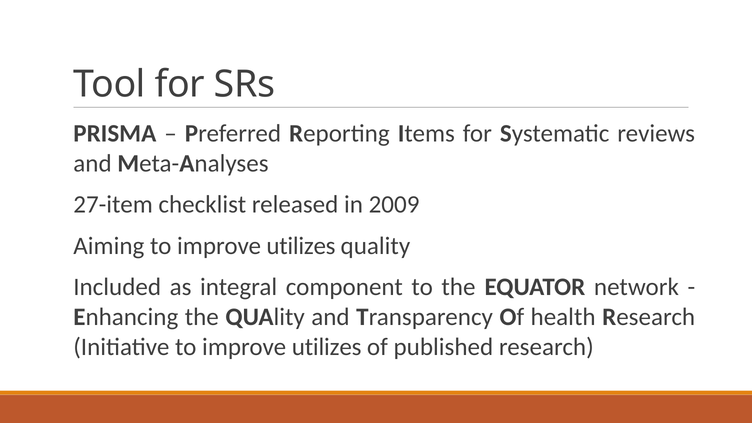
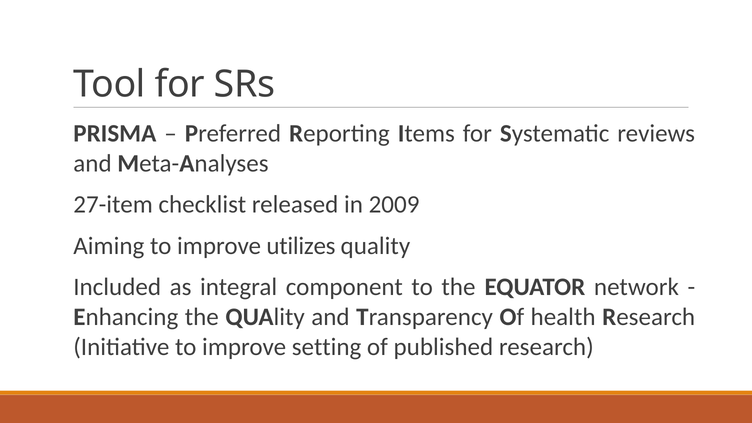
Initiative to improve utilizes: utilizes -> setting (327, 347)
